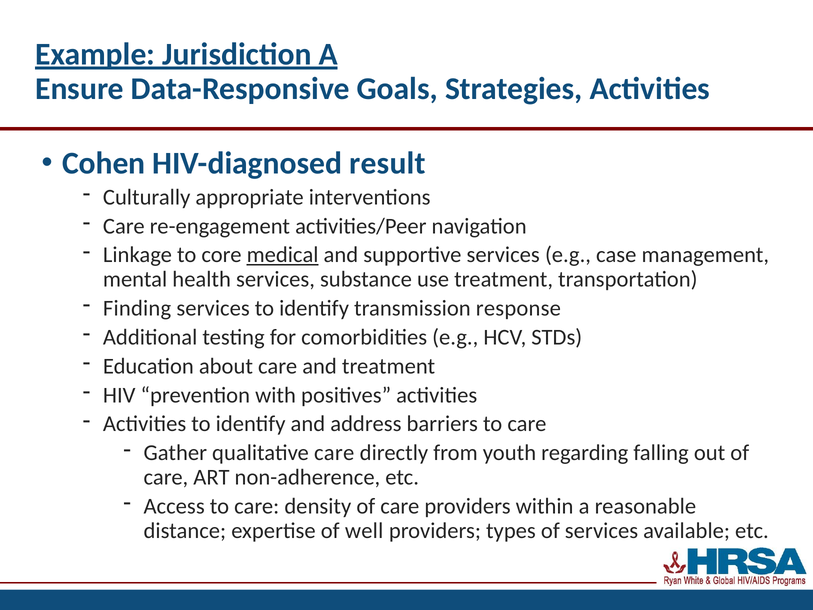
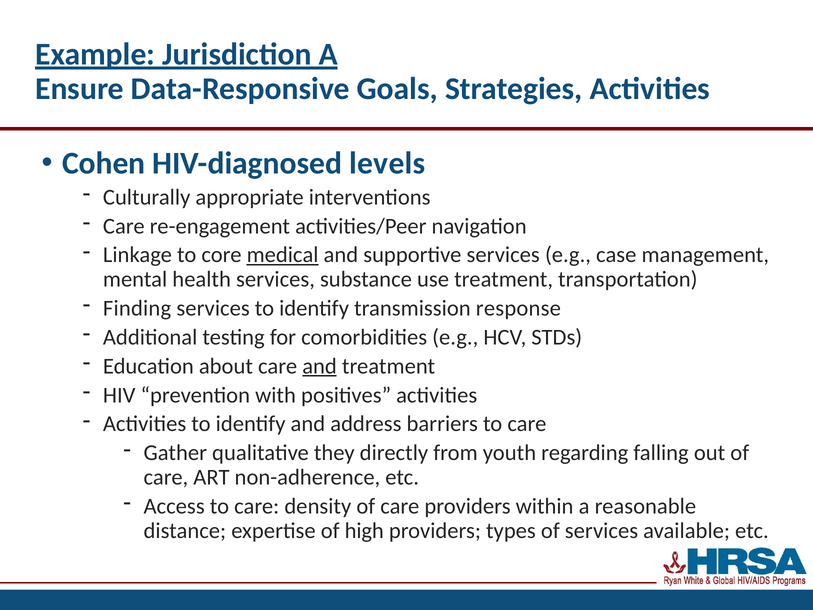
result: result -> levels (387, 163)
and underline: none -> present (320, 366)
qualitative care: care -> they (334, 453)
well: well -> high (364, 530)
